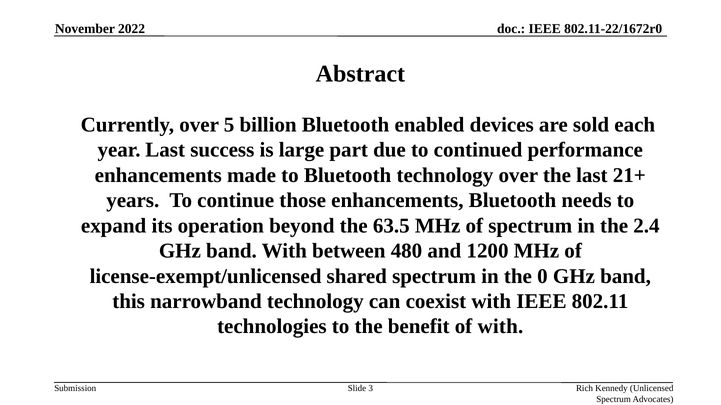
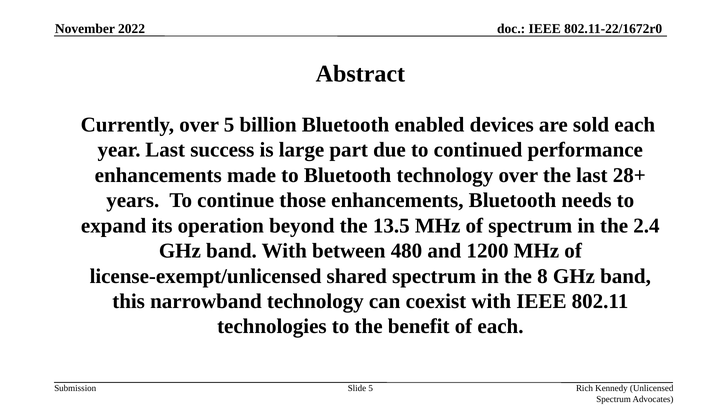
21+: 21+ -> 28+ (629, 175)
63.5: 63.5 -> 13.5 (391, 226)
0: 0 -> 8 (542, 276)
of with: with -> each (501, 327)
Slide 3: 3 -> 5 (371, 389)
